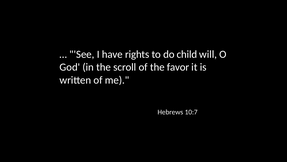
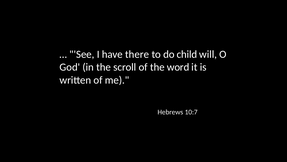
rights: rights -> there (137, 54)
favor: favor -> word (178, 67)
